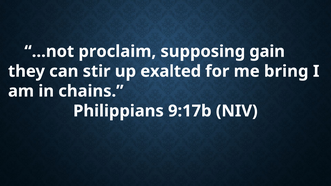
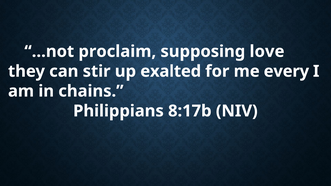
gain: gain -> love (267, 51)
bring: bring -> every (286, 71)
9:17b: 9:17b -> 8:17b (190, 111)
